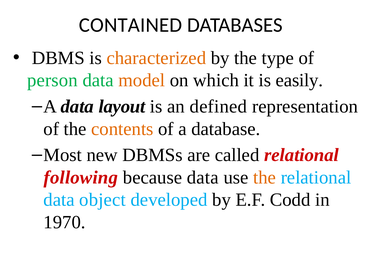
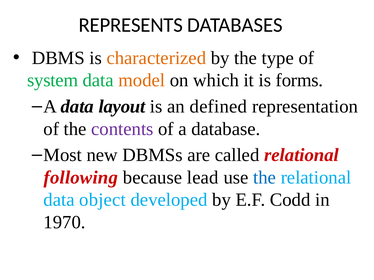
CONTAINED: CONTAINED -> REPRESENTS (131, 25)
person: person -> system (53, 80)
easily: easily -> forms (299, 80)
contents colour: orange -> purple (122, 129)
because data: data -> lead (203, 178)
the colour: orange -> blue (265, 178)
